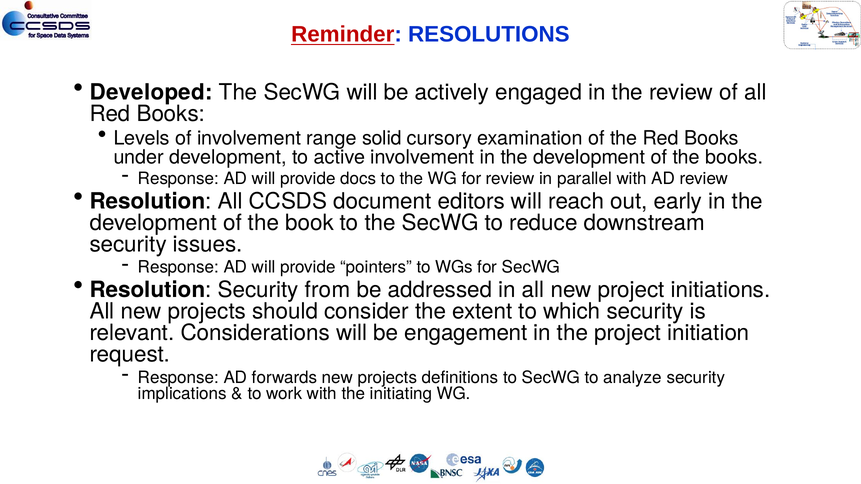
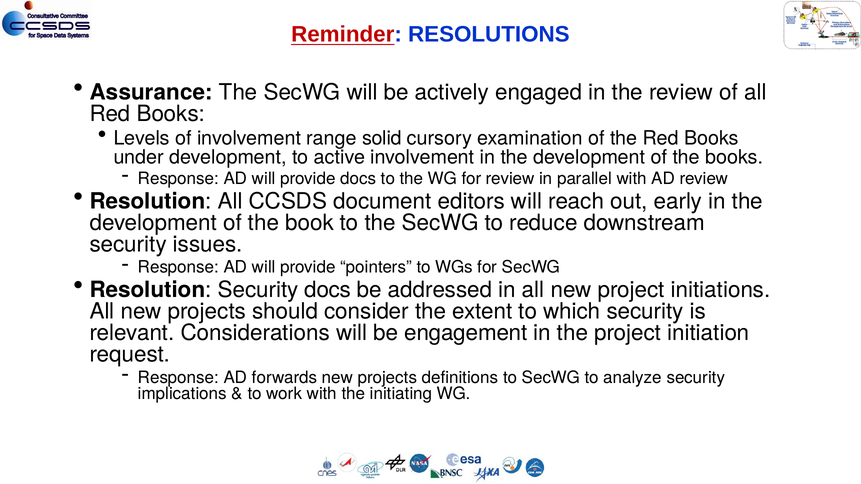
Developed: Developed -> Assurance (151, 92)
Security from: from -> docs (328, 290)
